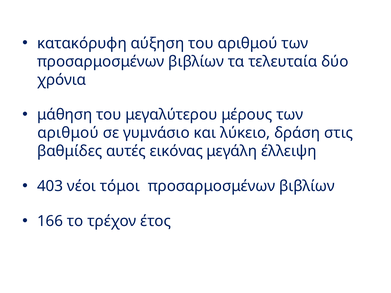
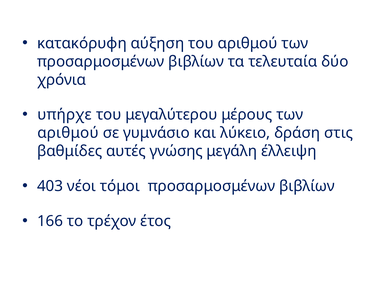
μάθηση: μάθηση -> υπήρχε (65, 115)
εικόνας: εικόνας -> γνώσης (176, 151)
